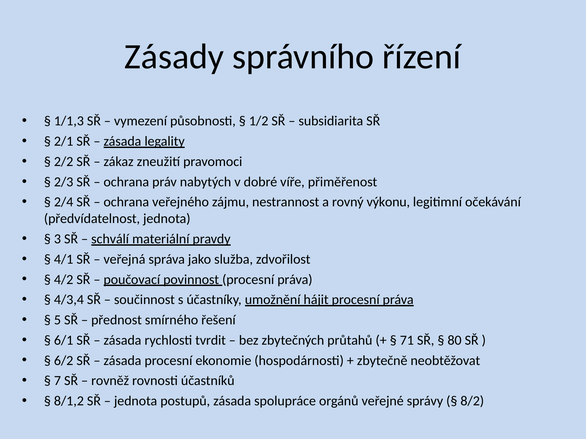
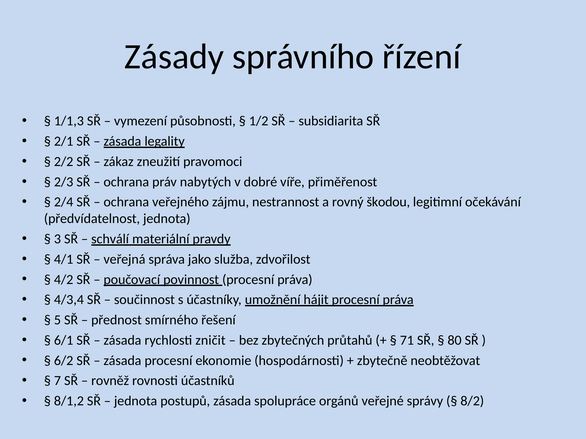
výkonu: výkonu -> škodou (388, 202)
tvrdit: tvrdit -> zničit (210, 341)
